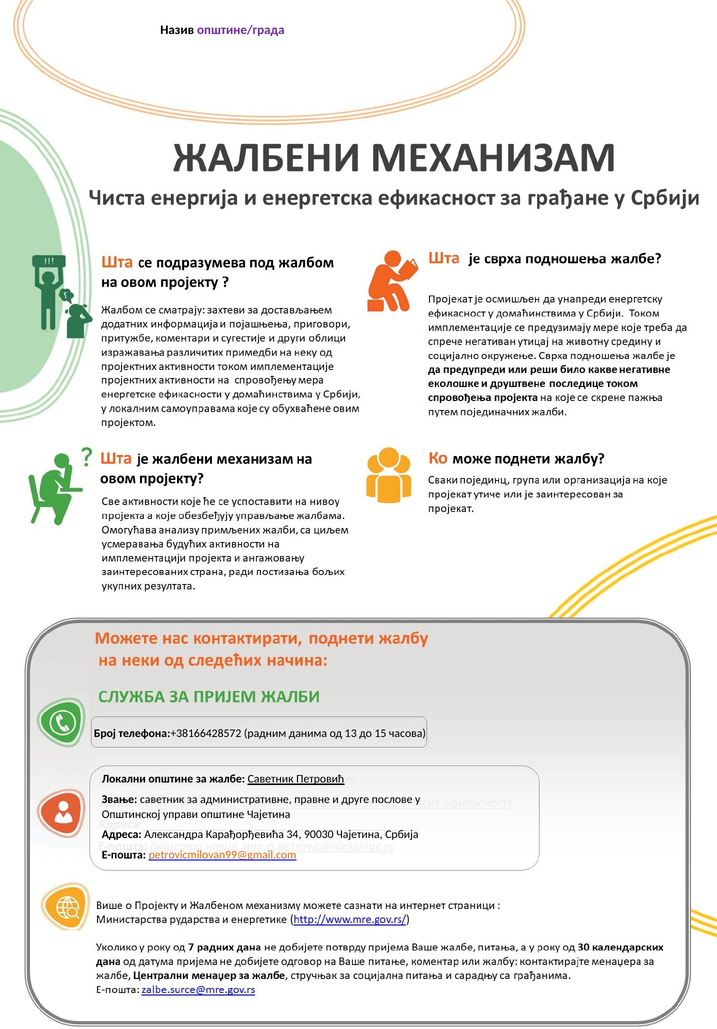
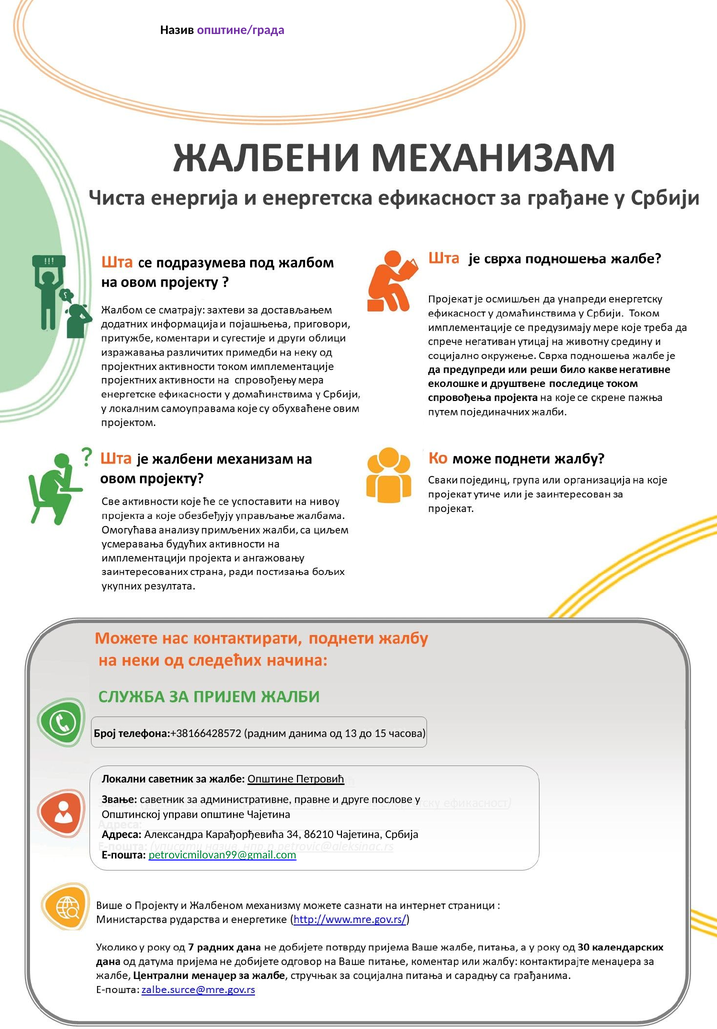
Локални општине: општине -> саветник (171, 779)
жалбе Саветник: Саветник -> Општине (271, 779)
90030: 90030 -> 86210 (319, 835)
petrovicmilovan99@gmail.com colour: orange -> green (223, 855)
